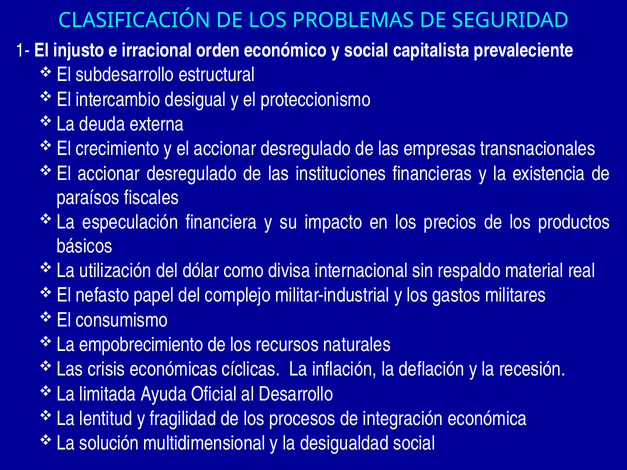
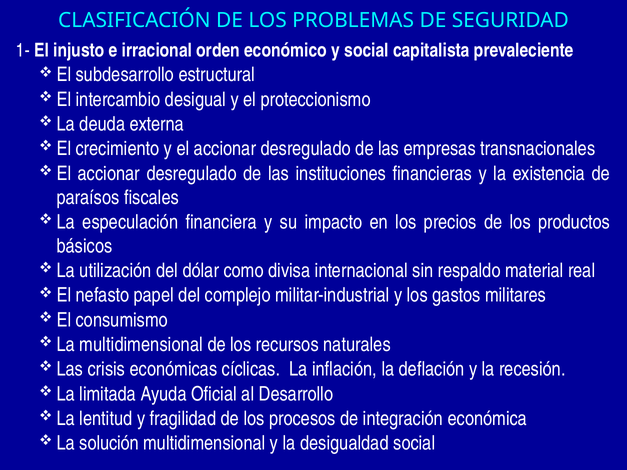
La empobrecimiento: empobrecimiento -> multidimensional (141, 345)
